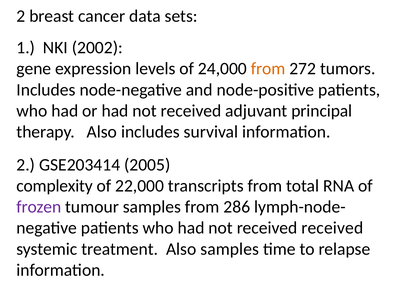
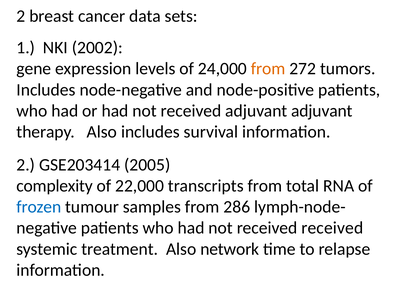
adjuvant principal: principal -> adjuvant (322, 111)
frozen colour: purple -> blue (39, 207)
Also samples: samples -> network (230, 249)
